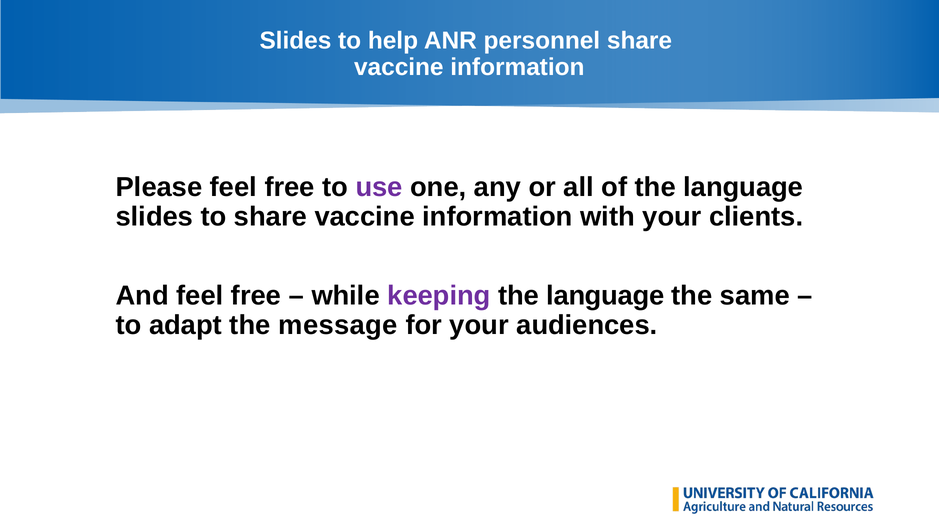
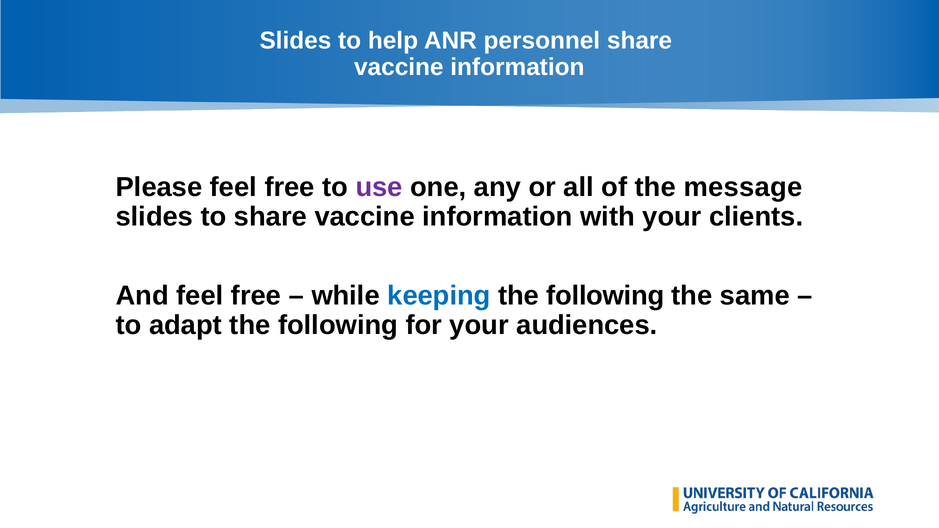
of the language: language -> message (743, 187)
keeping colour: purple -> blue (439, 296)
language: language -> following (605, 296)
adapt the message: message -> following (338, 325)
